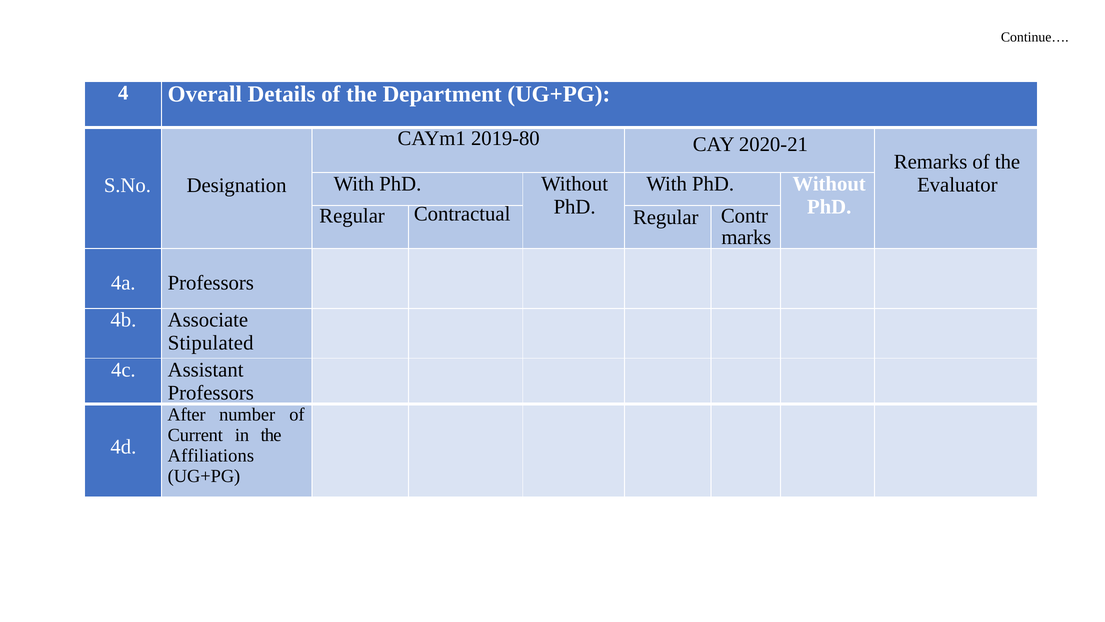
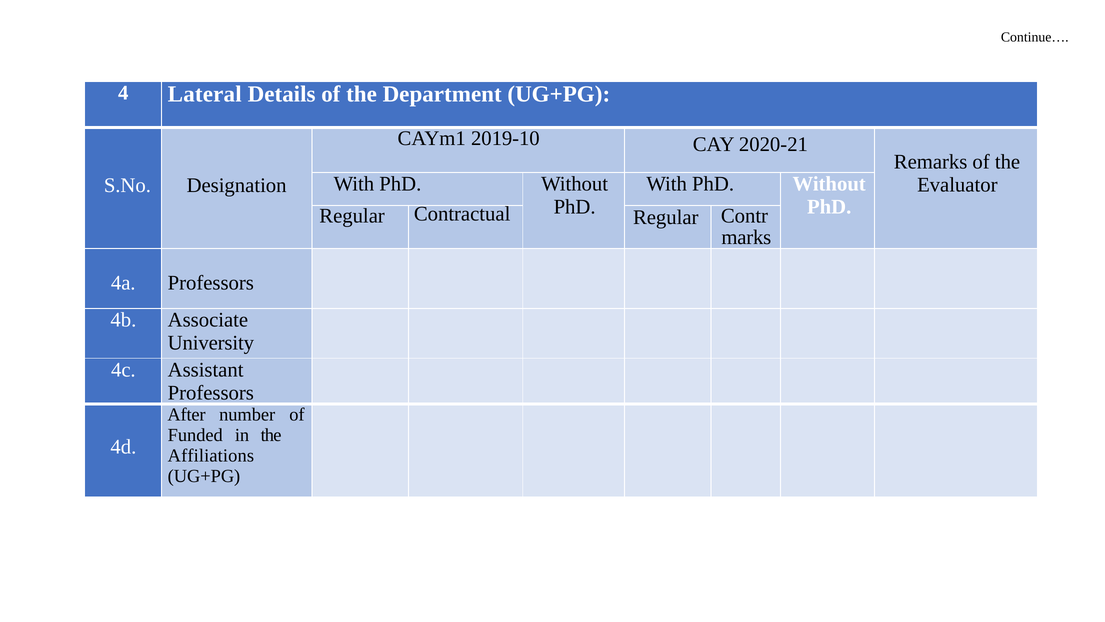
4 Overall: Overall -> Lateral (205, 94)
2019-80: 2019-80 -> 2019-10 (505, 139)
Stipulated: Stipulated -> University (211, 343)
Current: Current -> Funded (195, 435)
